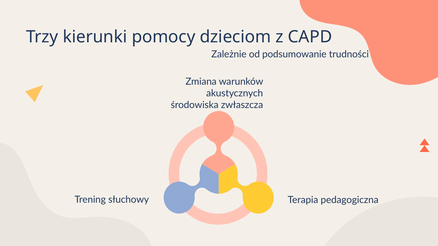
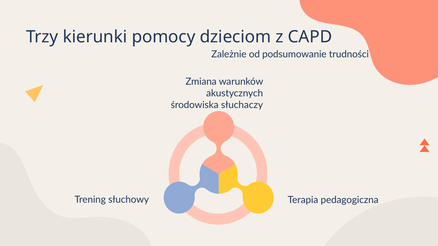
zwłaszcza: zwłaszcza -> słuchaczy (242, 105)
